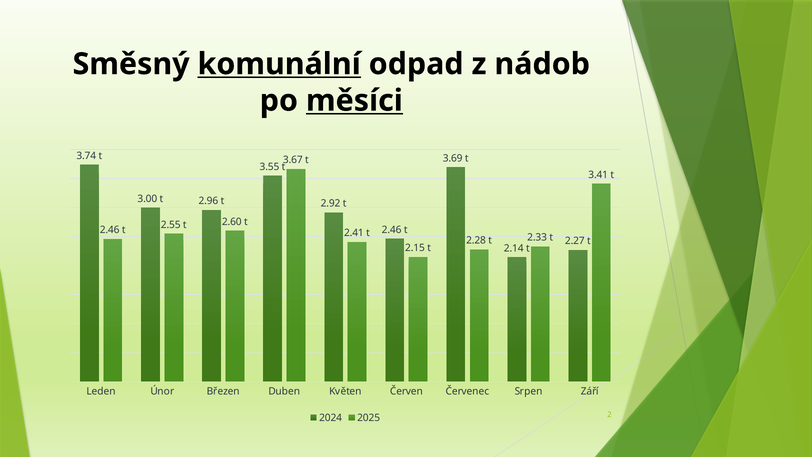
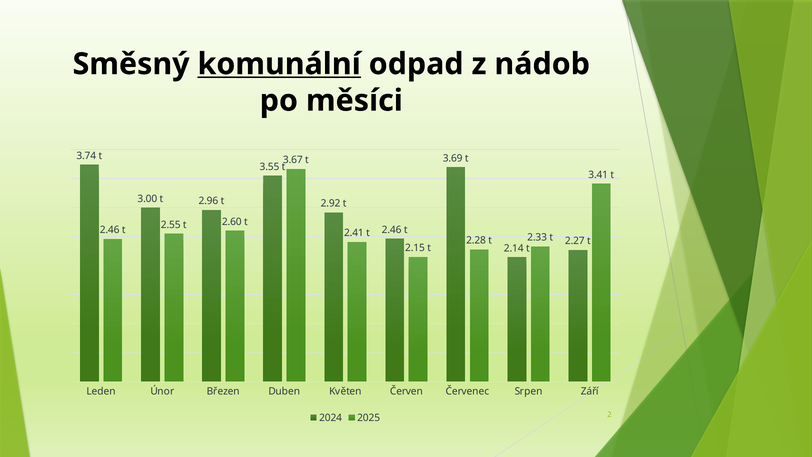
měsíci underline: present -> none (354, 101)
